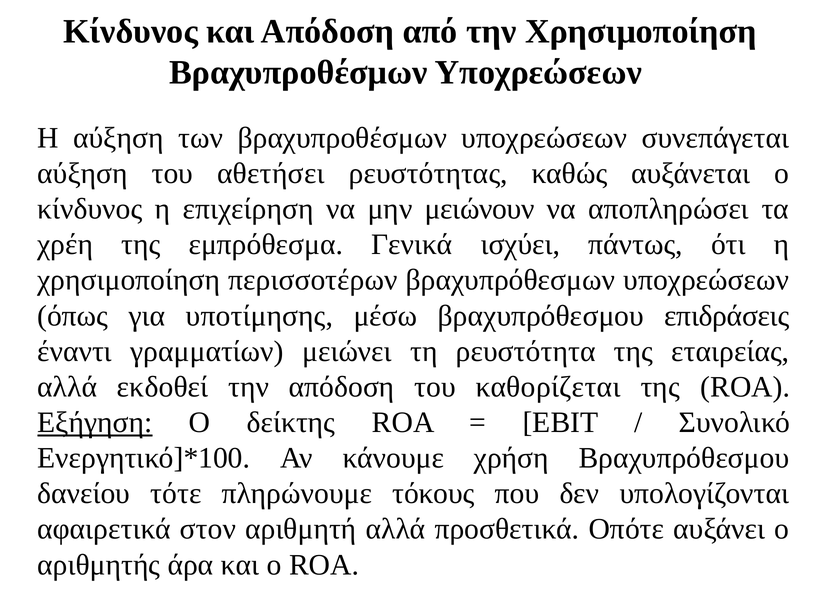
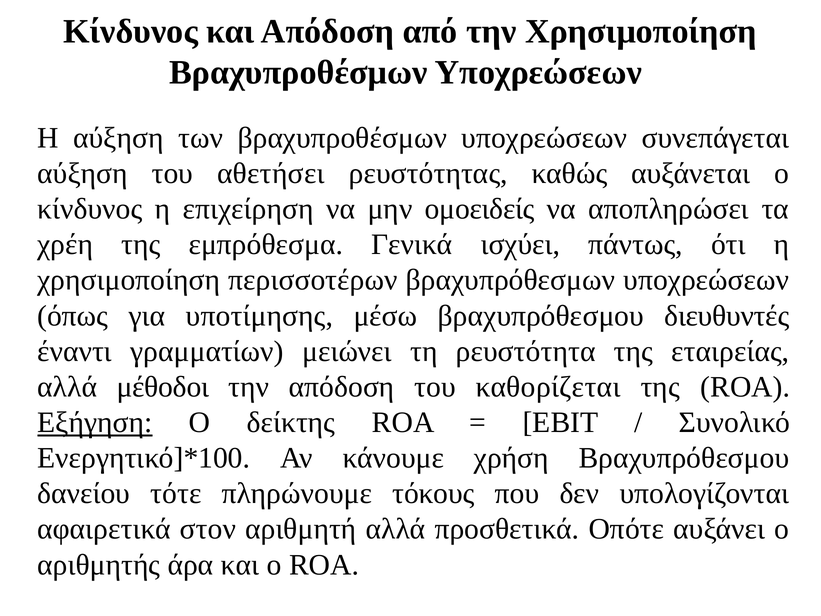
μειώνουν: μειώνουν -> ομοειδείς (480, 209)
επιδράσεις: επιδράσεις -> διευθυντές (727, 316)
εκδοθεί: εκδοθεί -> μέθοδοι (163, 387)
